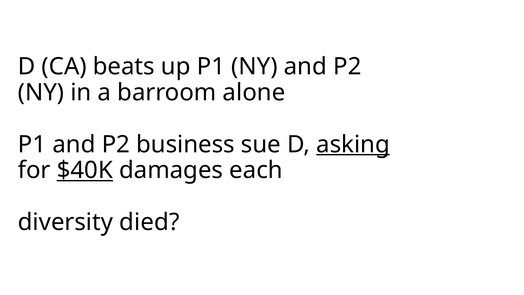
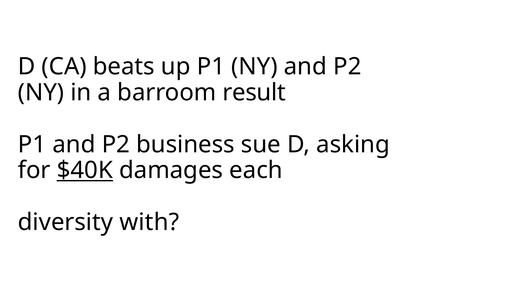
alone: alone -> result (254, 92)
asking underline: present -> none (353, 144)
died: died -> with (149, 222)
